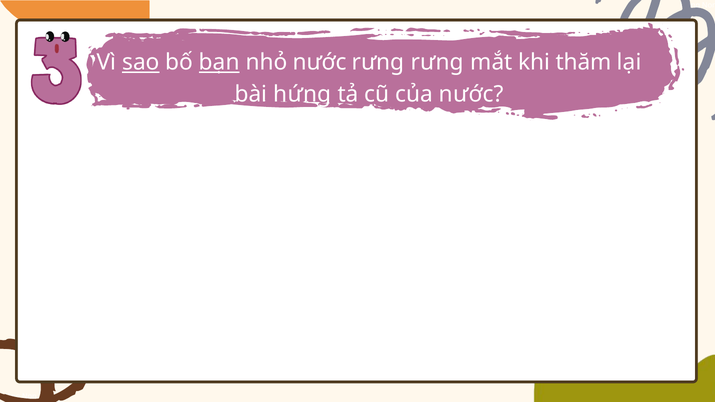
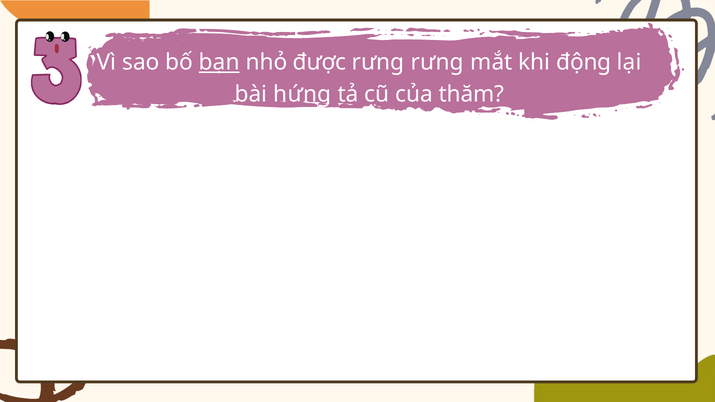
sao underline: present -> none (141, 62)
nhỏ nước: nước -> được (320, 62)
thăm: thăm -> động (584, 62)
của nước: nước -> thăm (471, 94)
